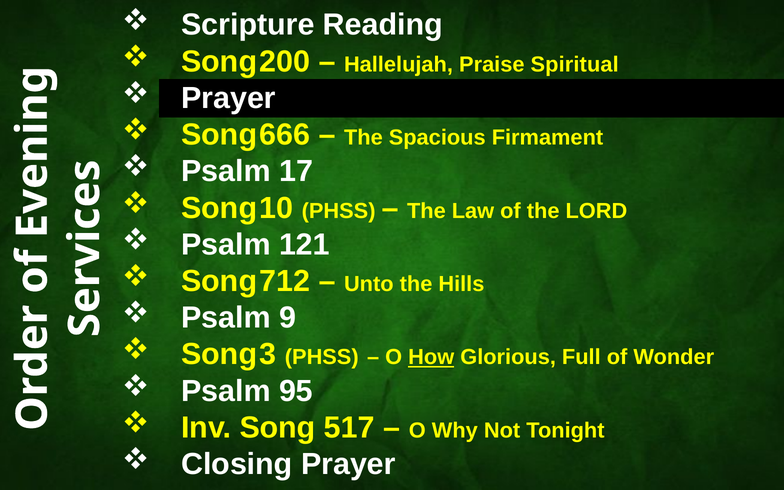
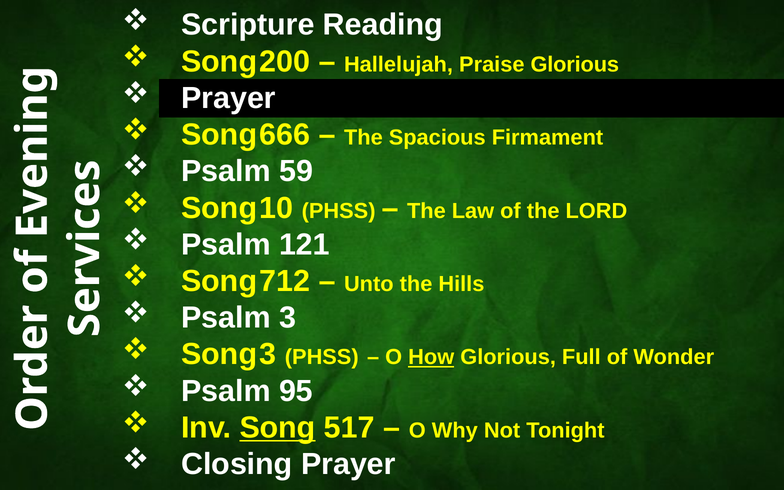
Praise Spiritual: Spiritual -> Glorious (575, 64)
17: 17 -> 59 (296, 171)
9: 9 -> 3 (288, 318)
Song underline: none -> present (278, 428)
